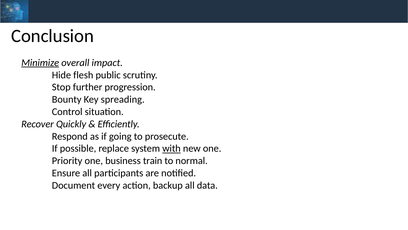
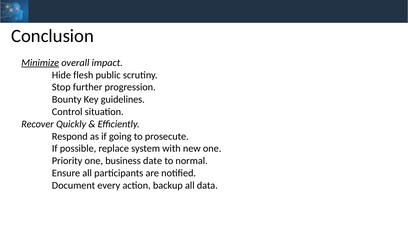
spreading: spreading -> guidelines (123, 99)
with underline: present -> none (171, 148)
train: train -> date (153, 160)
